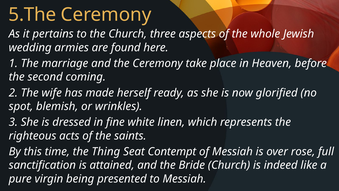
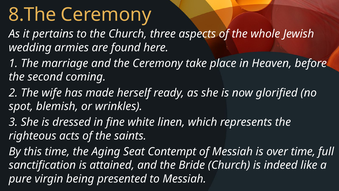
5.The: 5.The -> 8.The (32, 15)
Thing: Thing -> Aging (106, 151)
over rose: rose -> time (303, 151)
